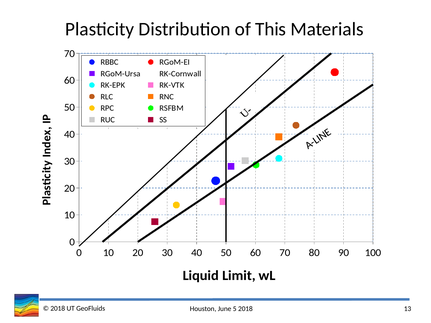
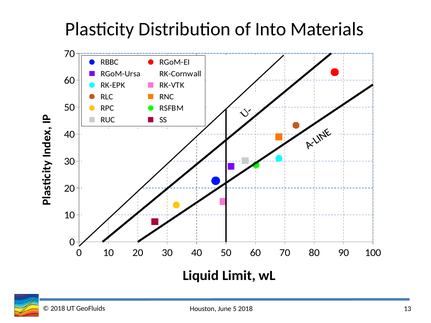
This: This -> Into (271, 29)
